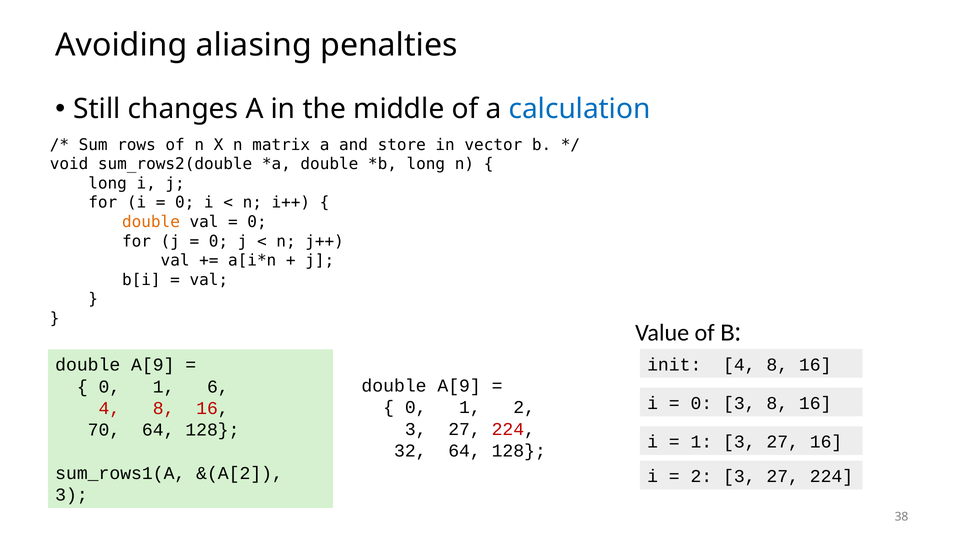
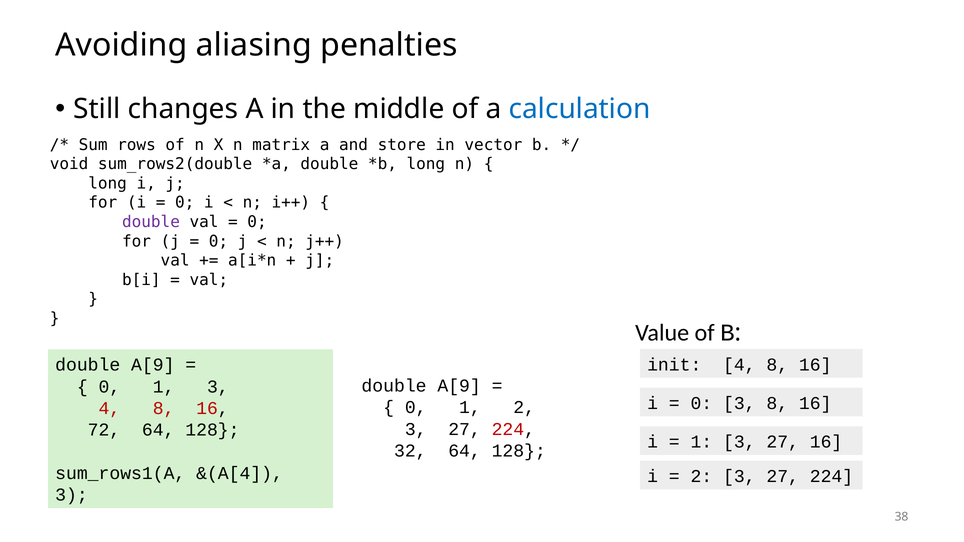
double colour: orange -> purple (151, 222)
0 1 6: 6 -> 3 (218, 387)
70: 70 -> 72 (104, 430)
&(A[2: &(A[2 -> &(A[4 (240, 474)
